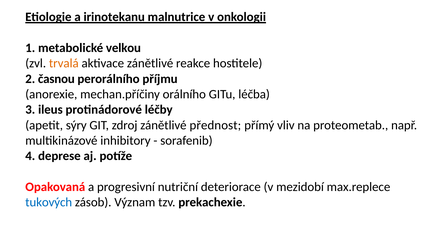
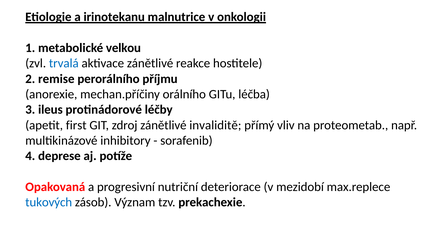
trvalá colour: orange -> blue (64, 63)
časnou: časnou -> remise (56, 79)
sýry: sýry -> first (76, 125)
přednost: přednost -> invaliditě (215, 125)
